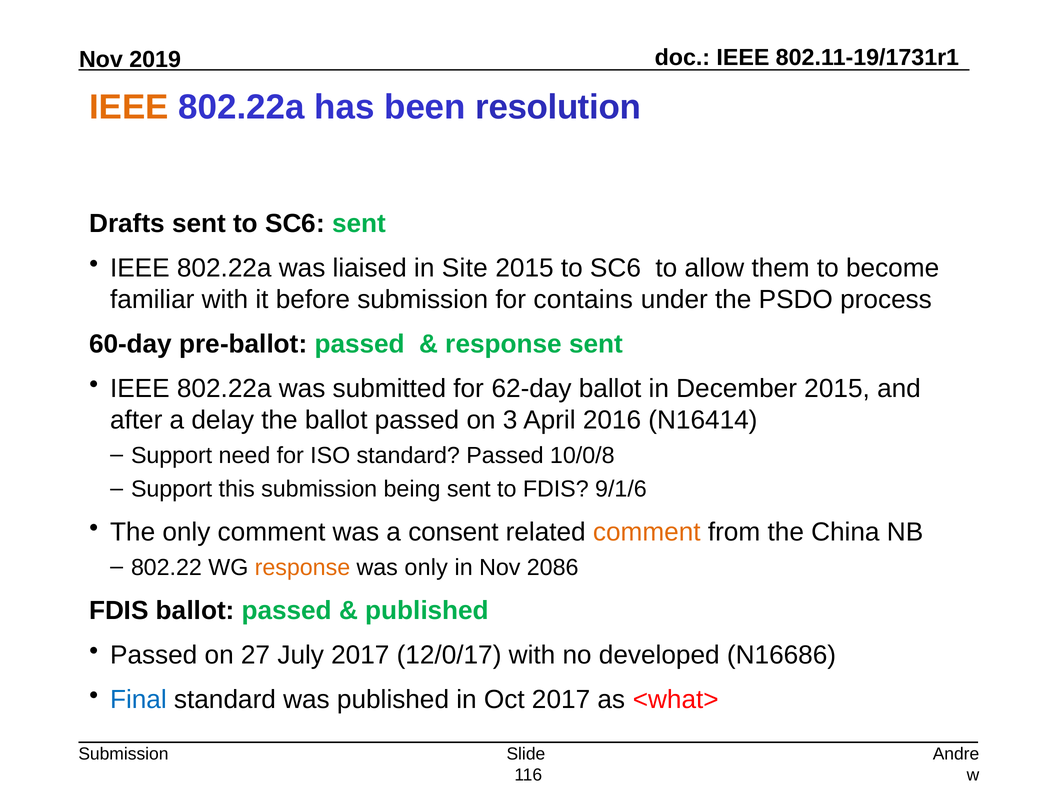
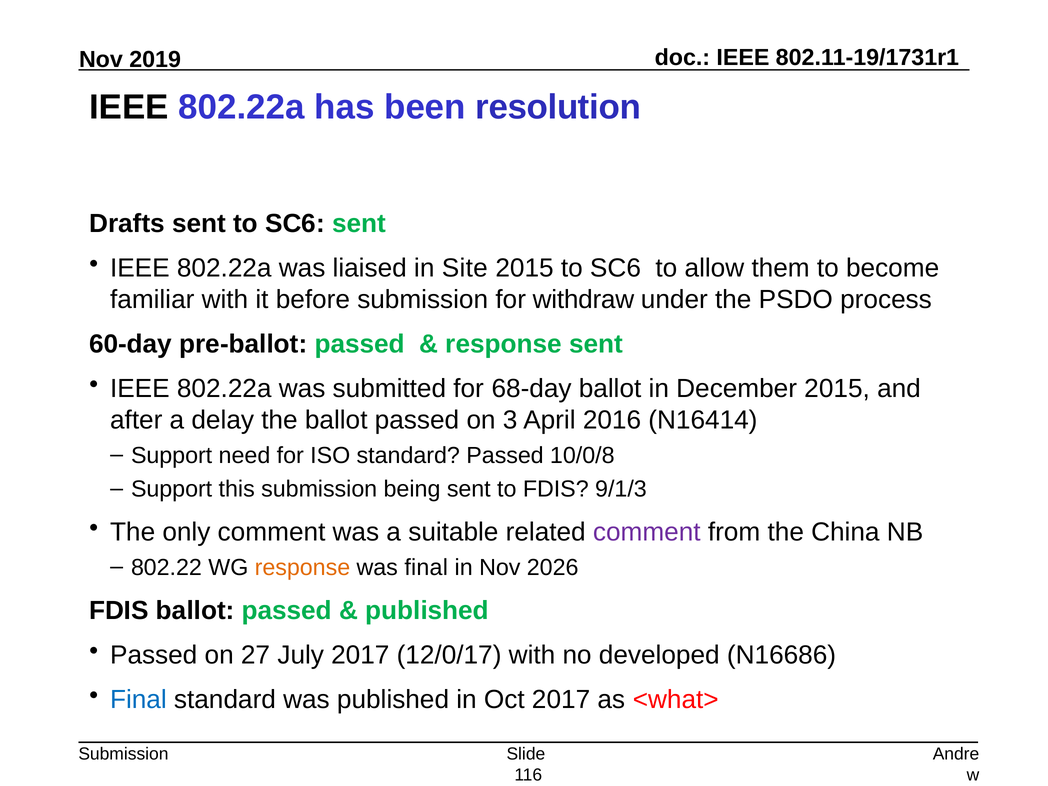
IEEE colour: orange -> black (129, 107)
contains: contains -> withdraw (583, 300)
62-day: 62-day -> 68-day (532, 389)
9/1/6: 9/1/6 -> 9/1/3 (621, 489)
consent: consent -> suitable (453, 532)
comment colour: orange -> purple (647, 532)
was only: only -> final (426, 568)
2086: 2086 -> 2026 (553, 568)
